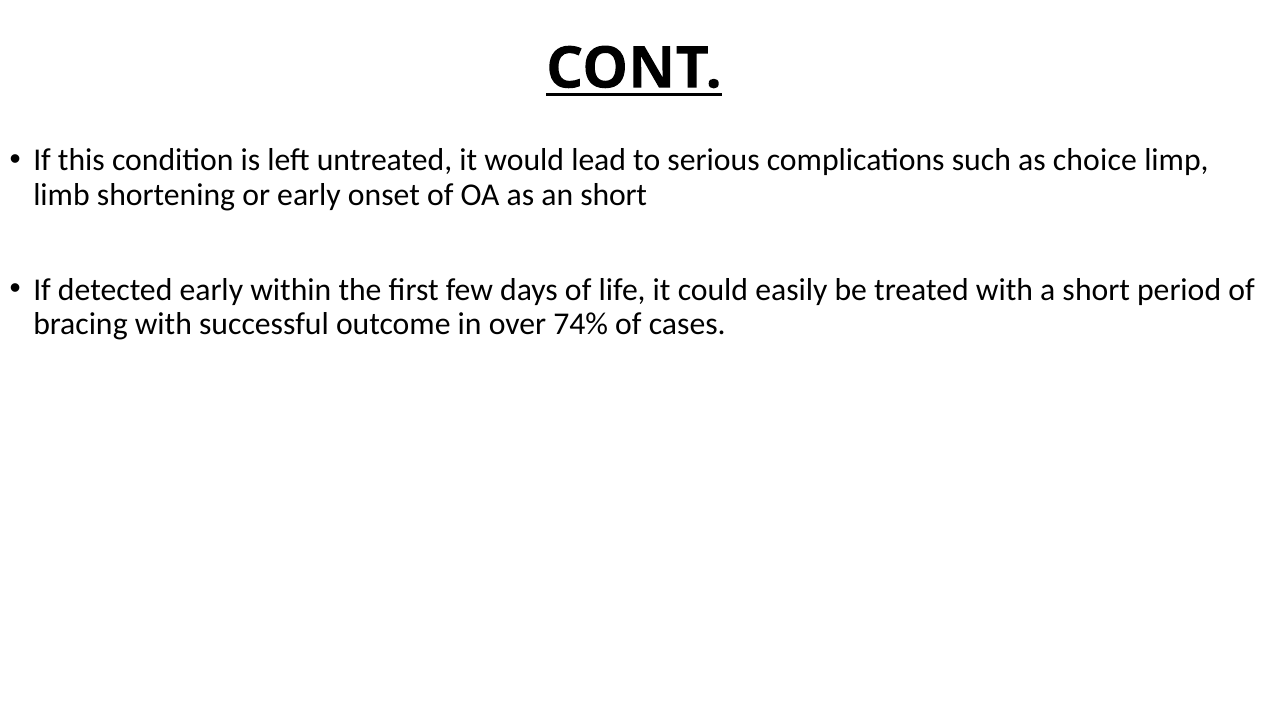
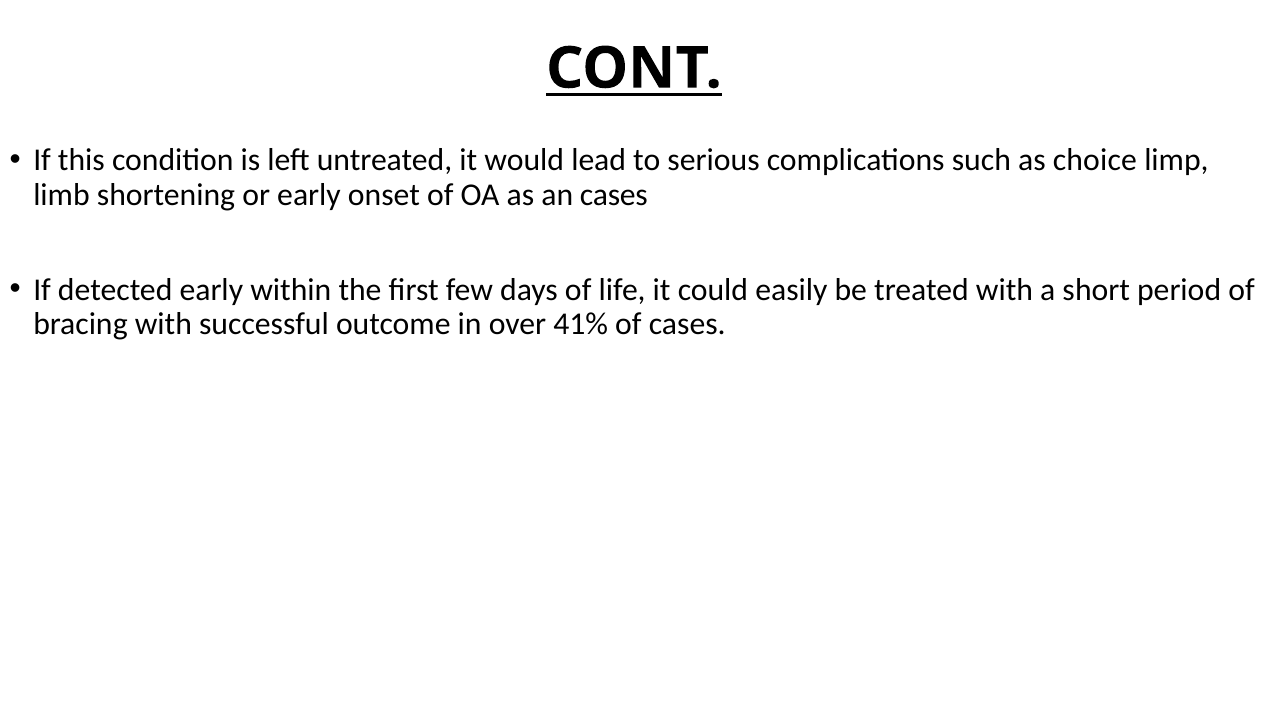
an short: short -> cases (614, 195)
74%: 74% -> 41% (581, 324)
